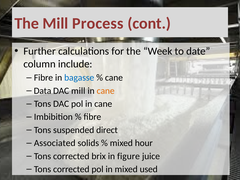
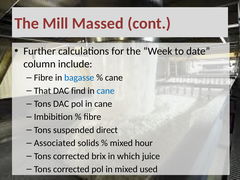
Process: Process -> Massed (98, 23)
Data: Data -> That (42, 91)
DAC mill: mill -> find (78, 91)
cane colour: orange -> blue (106, 91)
figure: figure -> which (128, 156)
